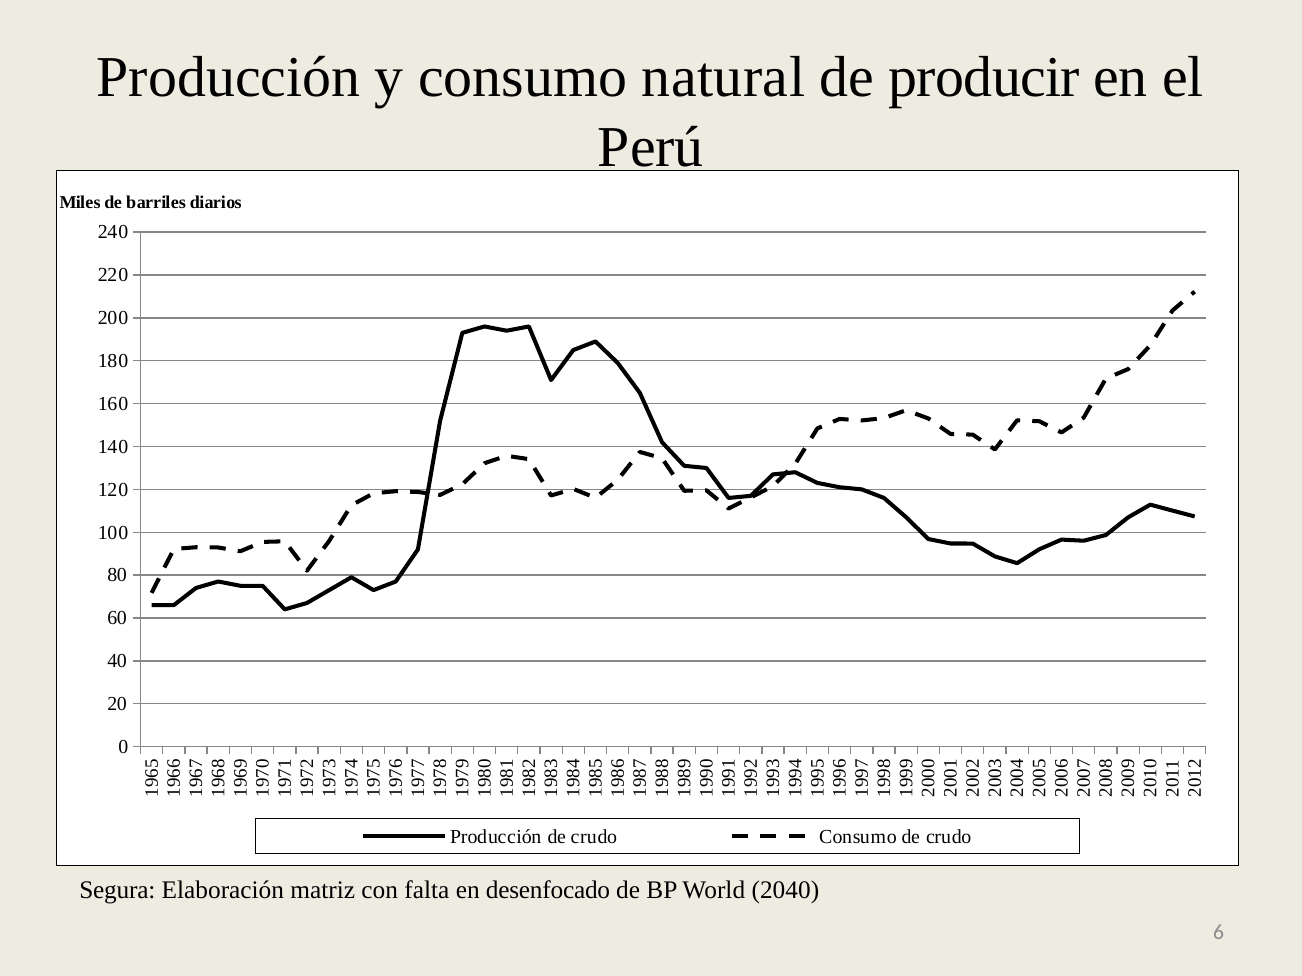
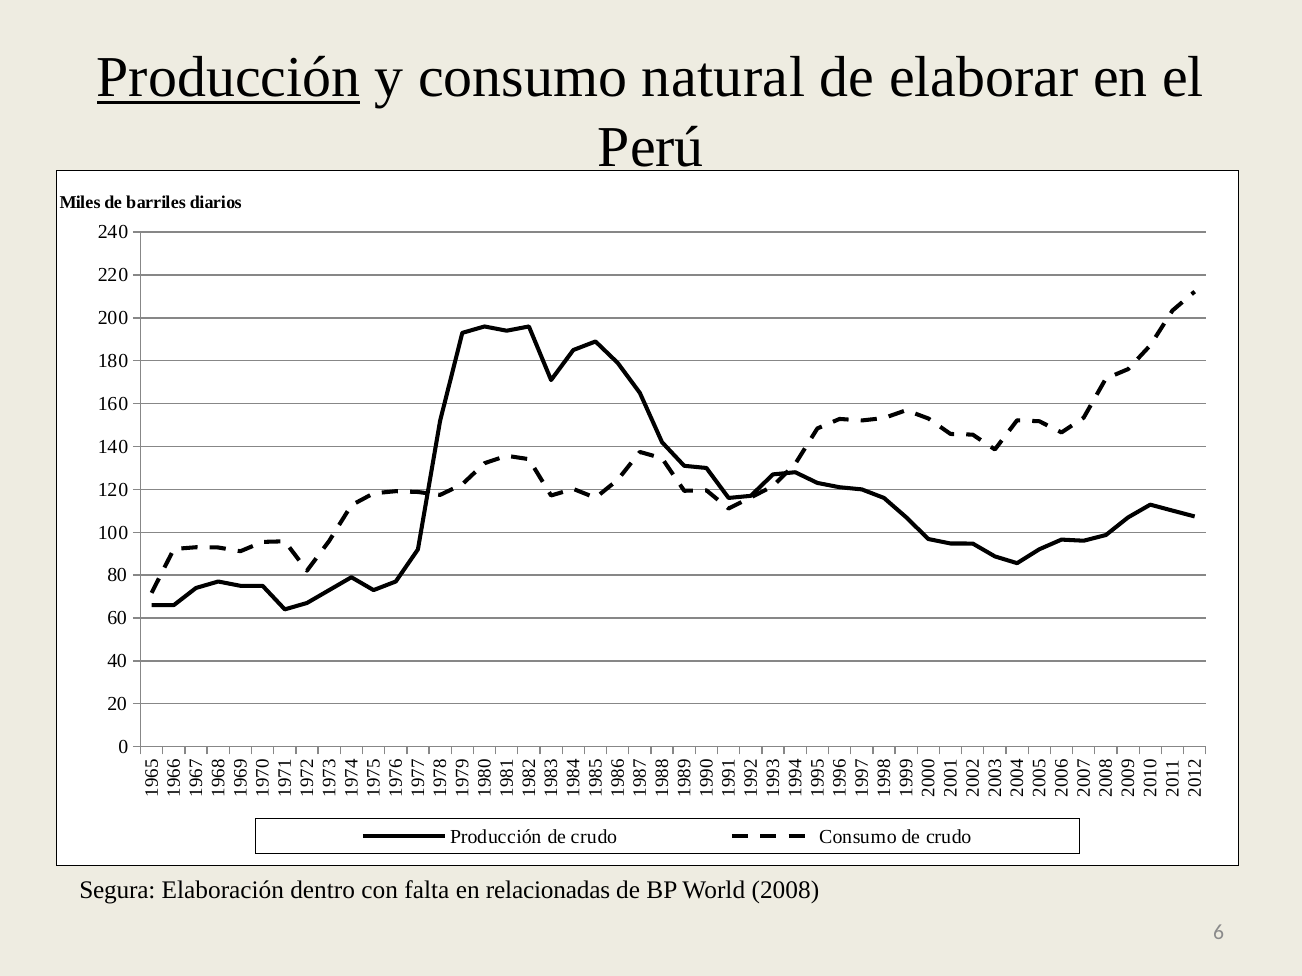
Producción underline: none -> present (229, 78)
producir: producir -> elaborar (984, 78)
matriz: matriz -> dentro (323, 891)
desenfocado: desenfocado -> relacionadas (548, 891)
2040: 2040 -> 2008 (785, 891)
